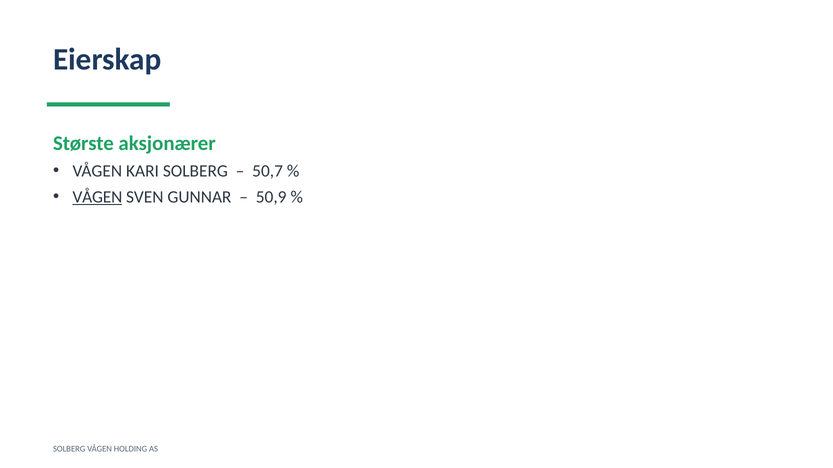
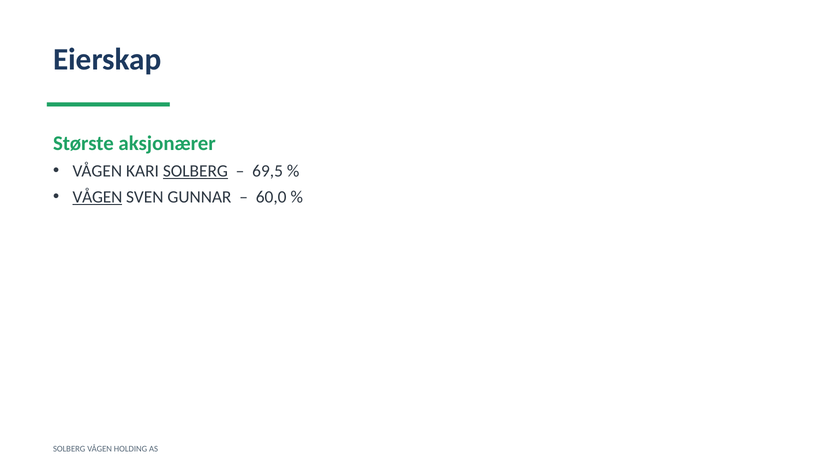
SOLBERG underline: none -> present (195, 171)
50,7: 50,7 -> 69,5 (268, 171)
50,9: 50,9 -> 60,0 (271, 197)
